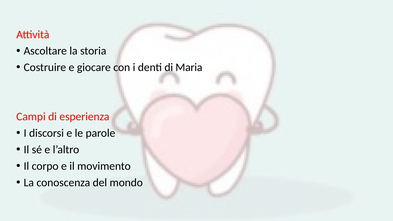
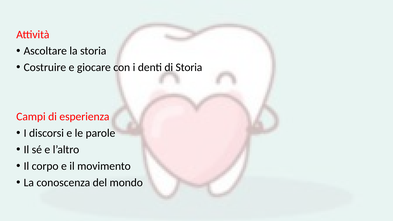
di Maria: Maria -> Storia (189, 67)
